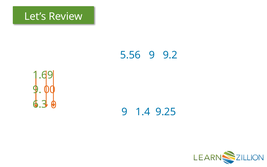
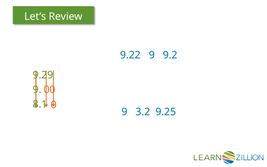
5.56: 5.56 -> 9.22 (130, 55)
1.69: 1.69 -> 9.29 (43, 75)
6.3: 6.3 -> 8.1 (40, 104)
1.4: 1.4 -> 3.2 (143, 112)
